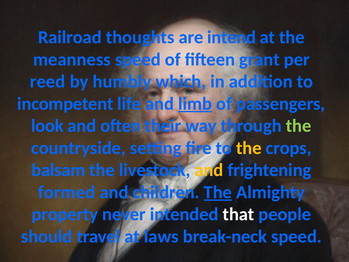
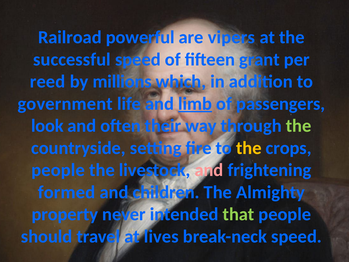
thoughts: thoughts -> powerful (140, 37)
intend: intend -> vipers (231, 37)
meanness: meanness -> successful (72, 59)
humbly: humbly -> millions (122, 81)
incompetent: incompetent -> government (65, 104)
balsam: balsam -> people (58, 170)
and colour: yellow -> pink (209, 170)
The underline: present -> none (218, 192)
that colour: white -> light green (238, 214)
laws: laws -> lives (161, 236)
